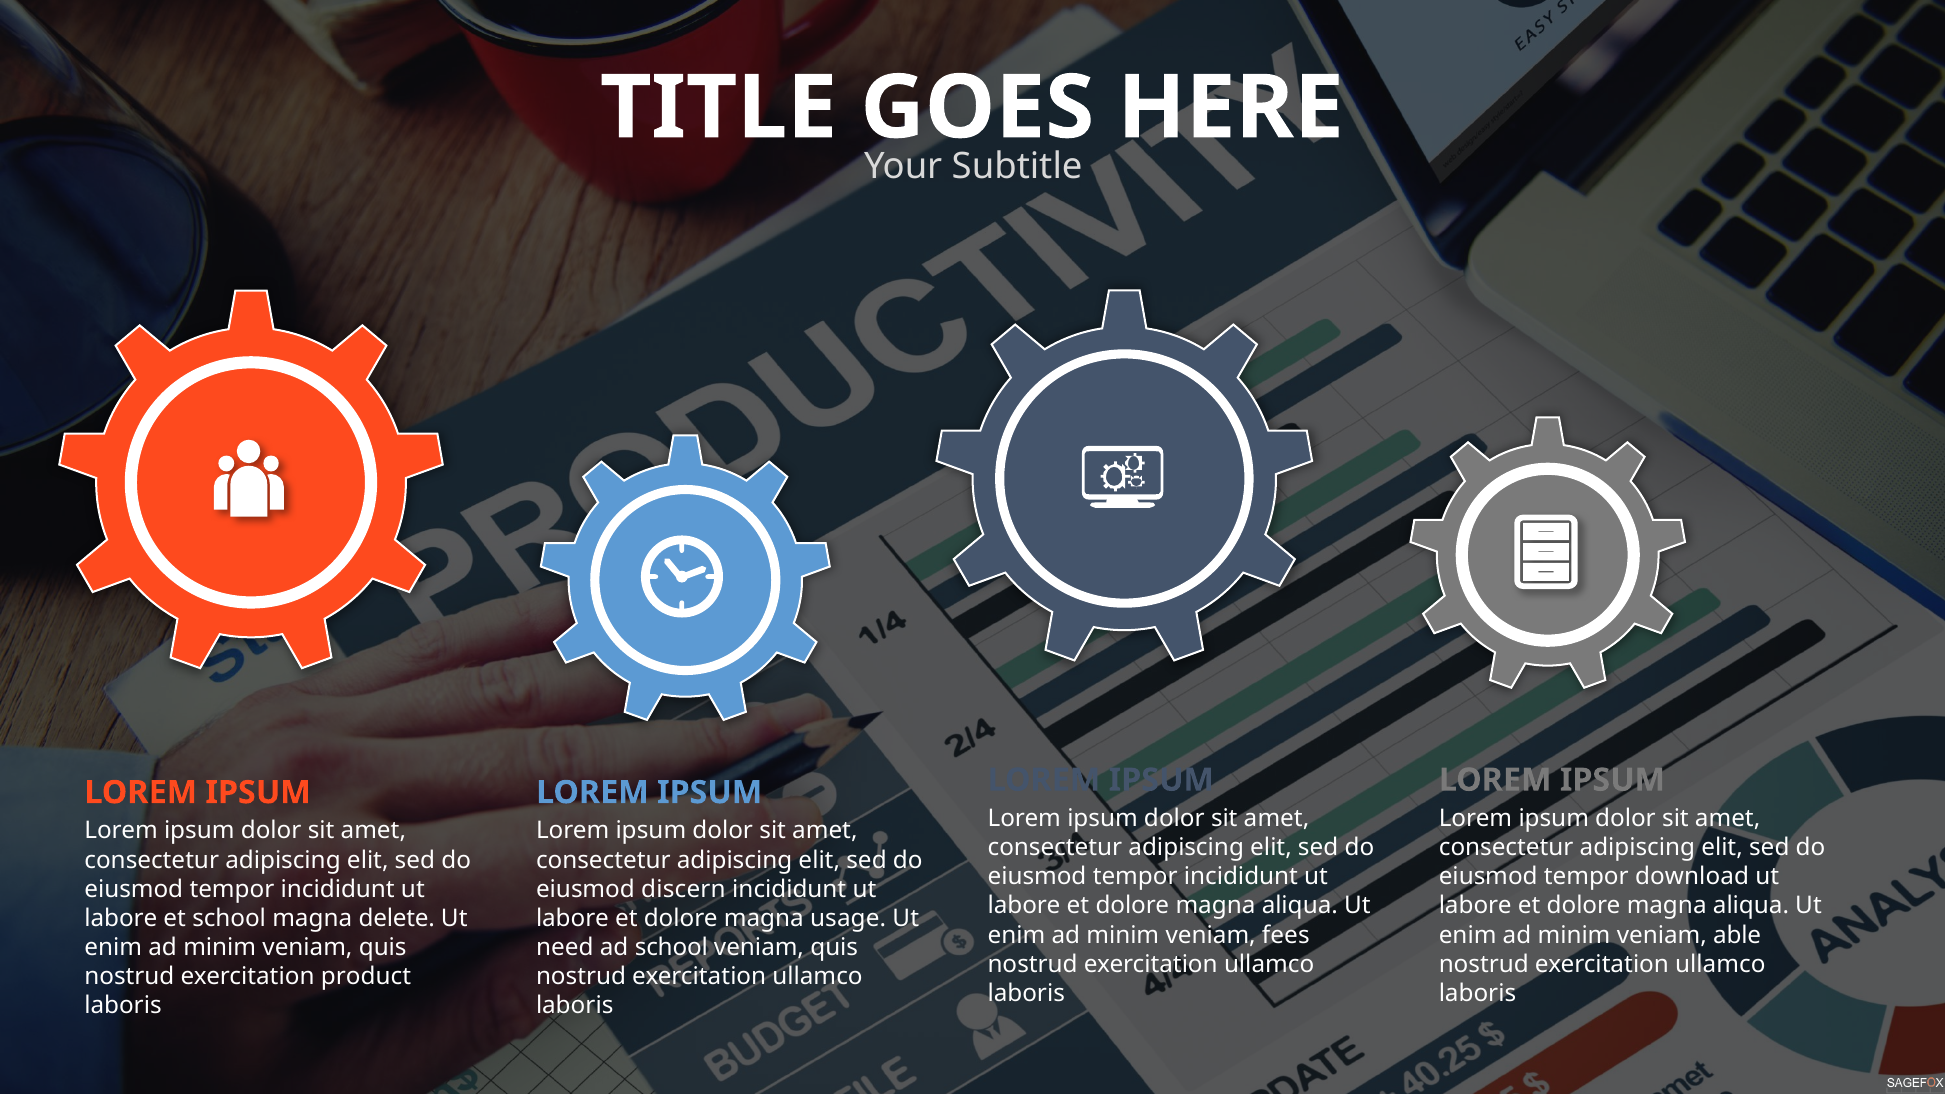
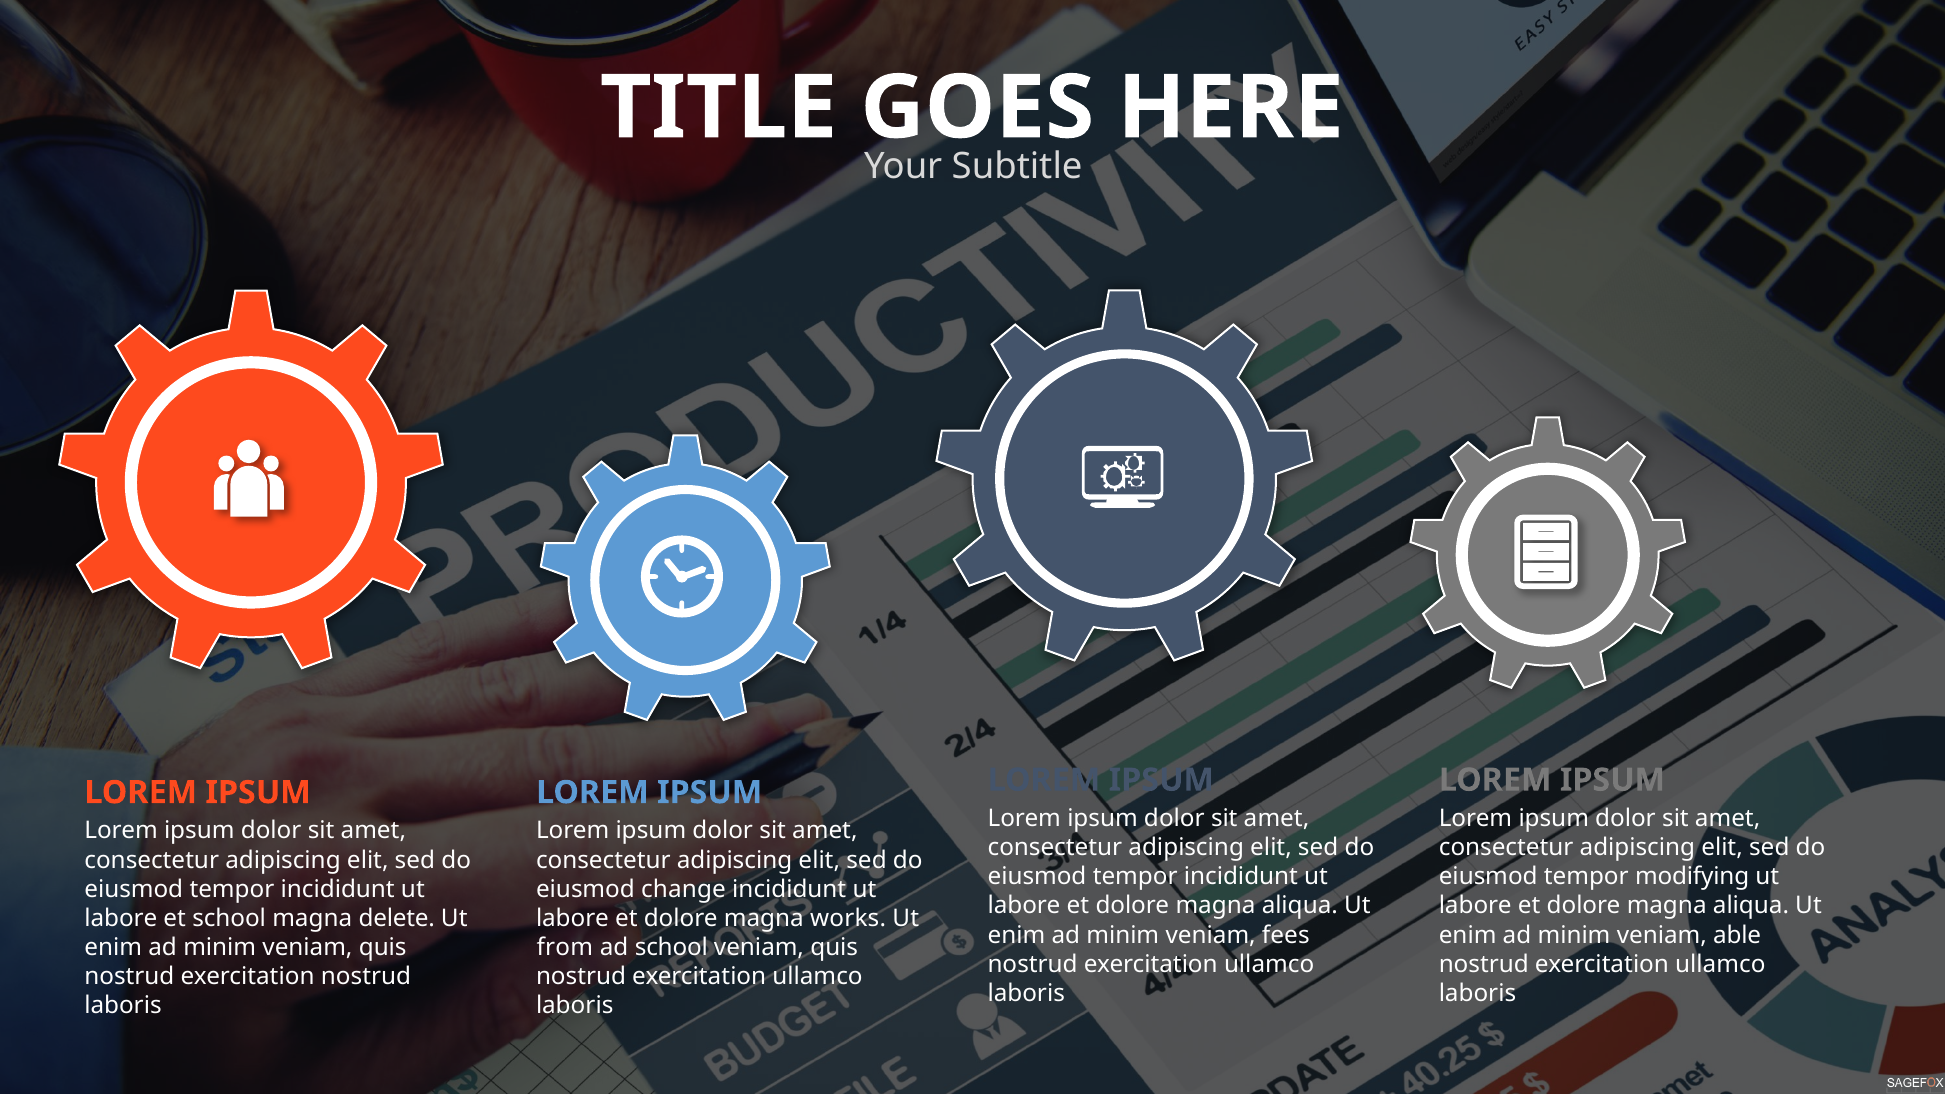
download: download -> modifying (1692, 877)
discern: discern -> change (683, 889)
usage: usage -> works (848, 918)
need: need -> from (565, 948)
exercitation product: product -> nostrud (366, 977)
